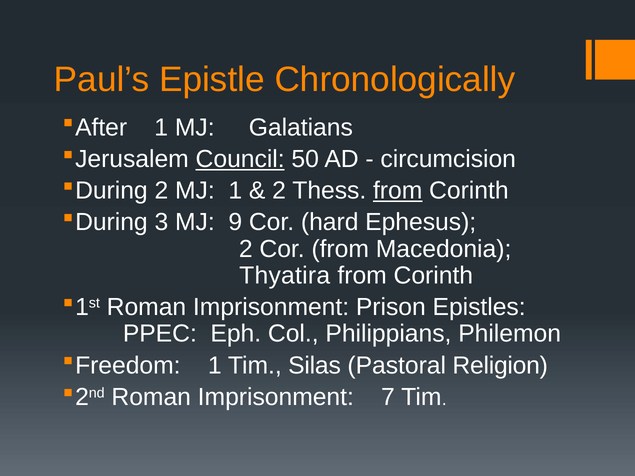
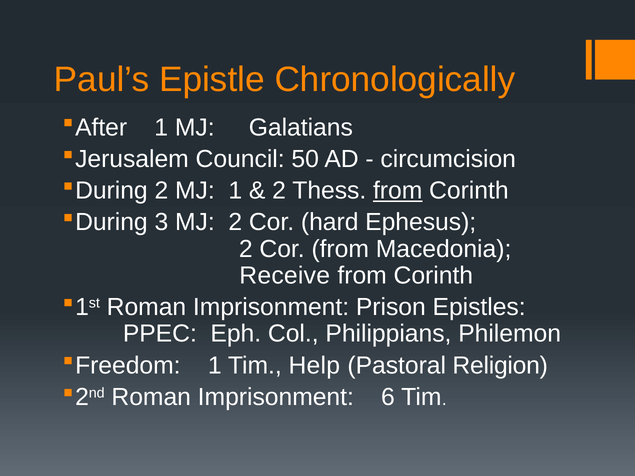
Council underline: present -> none (240, 159)
MJ 9: 9 -> 2 (235, 222)
Thyatira: Thyatira -> Receive (285, 276)
Silas: Silas -> Help (314, 366)
7: 7 -> 6 (388, 397)
